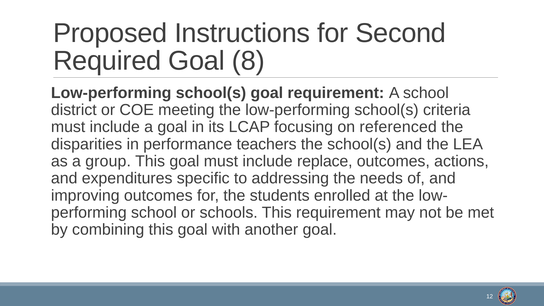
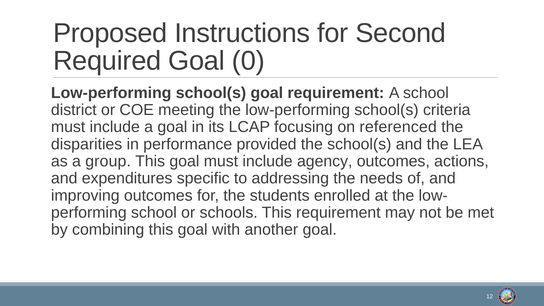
8: 8 -> 0 (248, 61)
teachers: teachers -> provided (267, 144)
replace: replace -> agency (325, 161)
